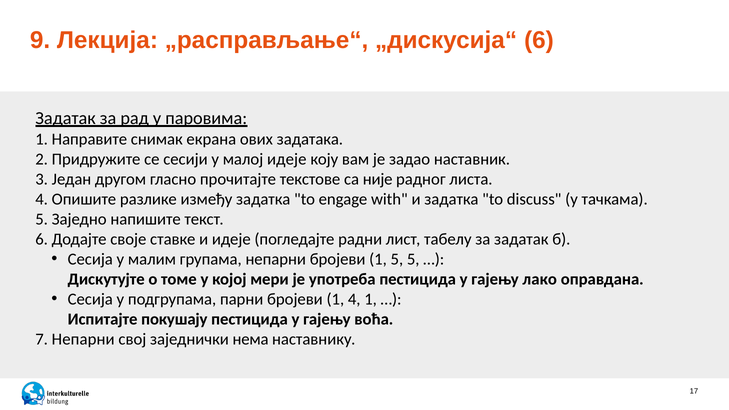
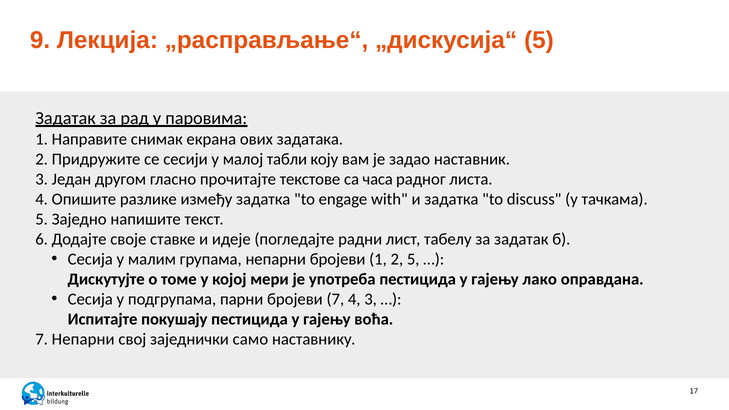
„дискусија“ 6: 6 -> 5 (539, 40)
малој идеје: идеје -> табли (287, 159)
није: није -> часа (378, 179)
1 5: 5 -> 2 (397, 259)
парни бројеви 1: 1 -> 7 (335, 299)
4 1: 1 -> 3 (371, 299)
нема: нема -> само (250, 339)
